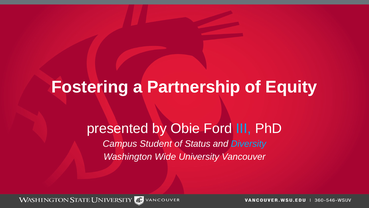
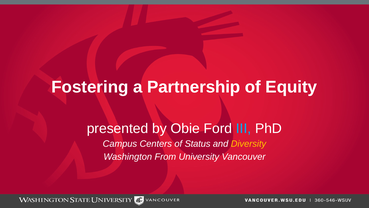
Student: Student -> Centers (156, 144)
Diversity colour: light blue -> yellow (249, 144)
Wide: Wide -> From (165, 157)
